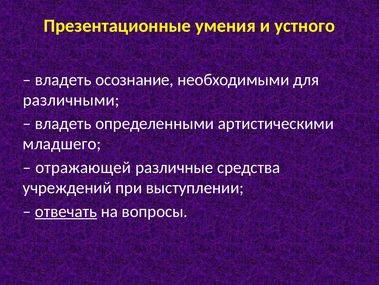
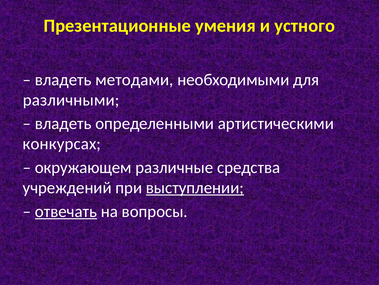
осознание: осознание -> методами (134, 80)
младшего: младшего -> конкурсах (62, 144)
отражающей: отражающей -> окружающем (83, 167)
выступлении underline: none -> present (195, 187)
